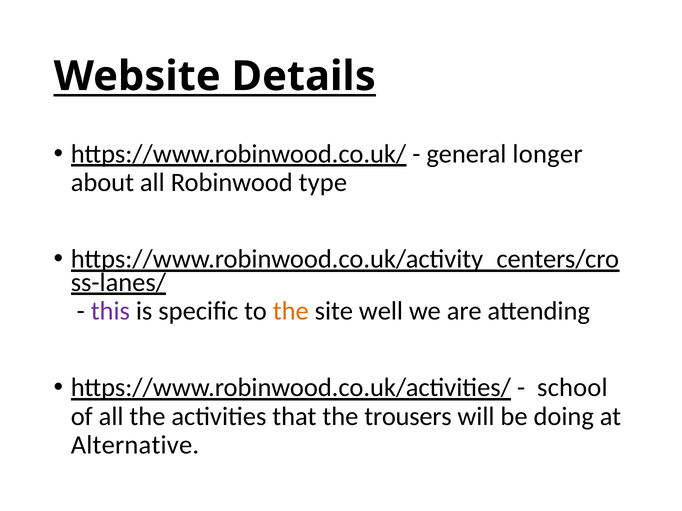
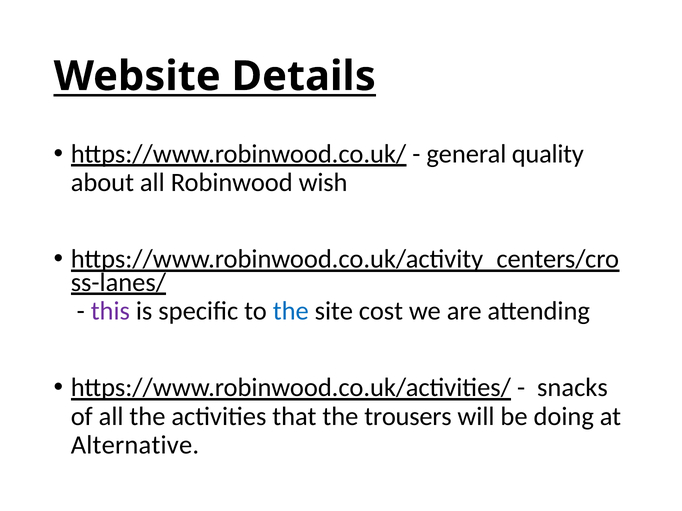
longer: longer -> quality (548, 154)
type: type -> wish (323, 183)
the colour: orange -> blue (291, 311)
well: well -> cost (381, 311)
school: school -> snacks (572, 388)
